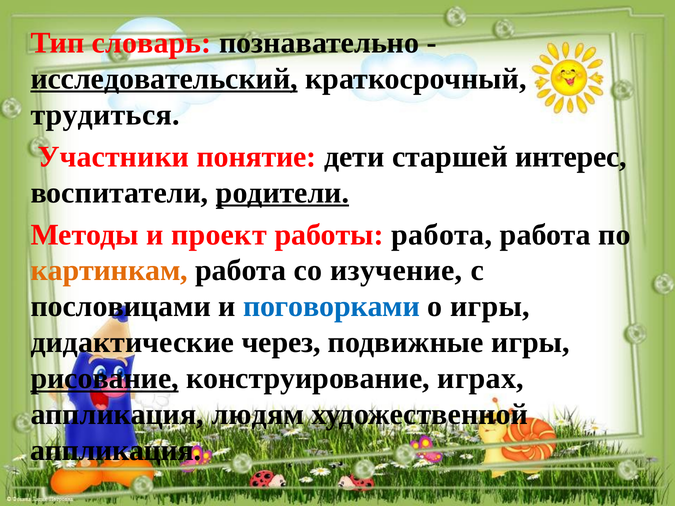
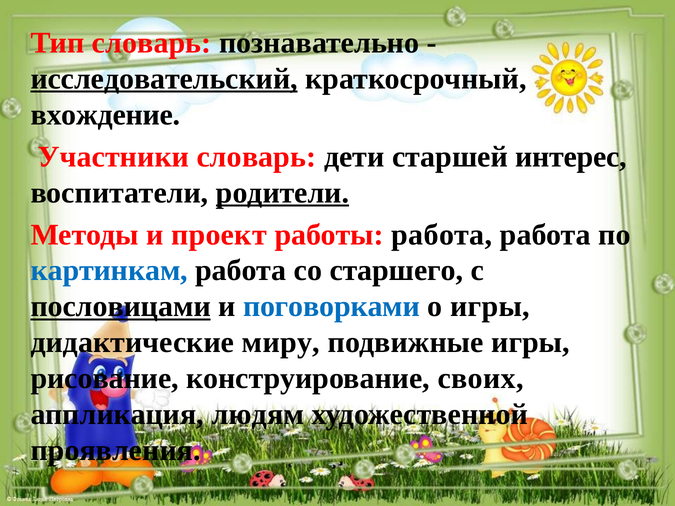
трудиться: трудиться -> вхождение (105, 115)
Участники понятие: понятие -> словарь (256, 157)
картинкам colour: orange -> blue (109, 271)
изучение: изучение -> старшего (396, 271)
пословицами underline: none -> present (121, 307)
через: через -> миру (281, 343)
рисование underline: present -> none (105, 379)
играх: играх -> своих (481, 379)
аппликация: аппликация -> проявления (116, 451)
